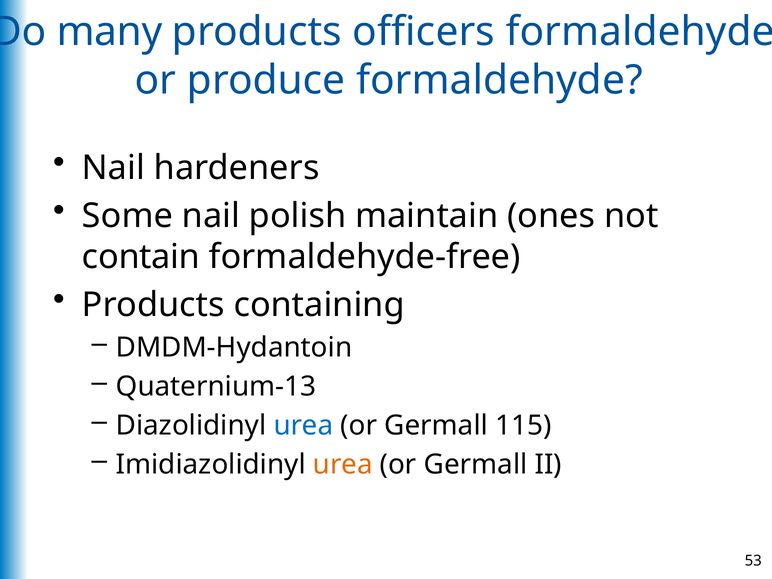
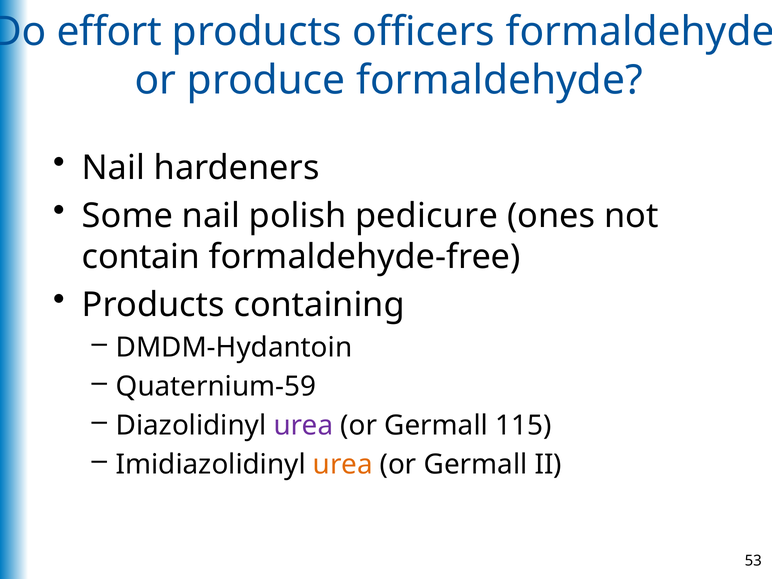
many: many -> effort (109, 32)
maintain: maintain -> pedicure (427, 216)
Quaternium-13: Quaternium-13 -> Quaternium-59 (216, 386)
urea colour: blue -> purple (303, 425)
